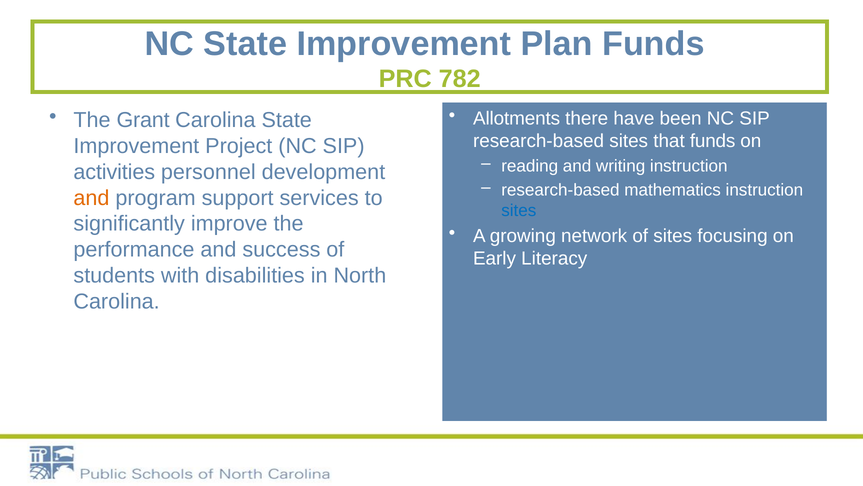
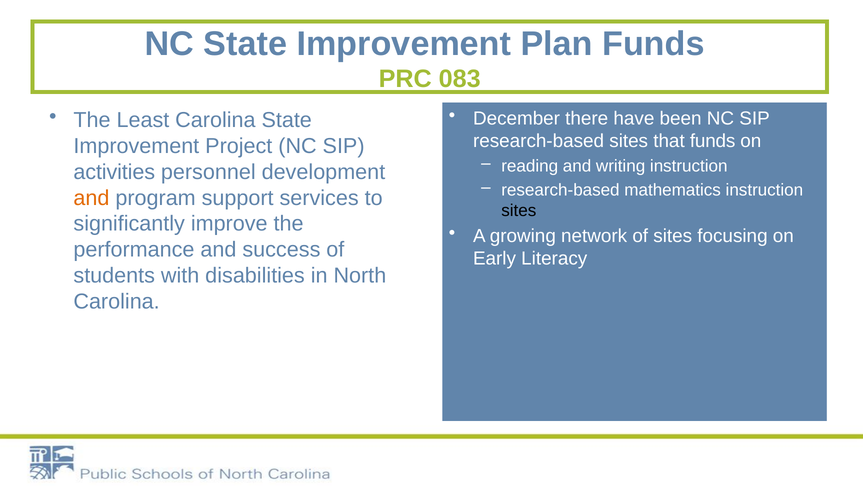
782: 782 -> 083 (460, 79)
Allotments: Allotments -> December (517, 118)
Grant: Grant -> Least (143, 120)
sites colour: blue -> black (519, 210)
